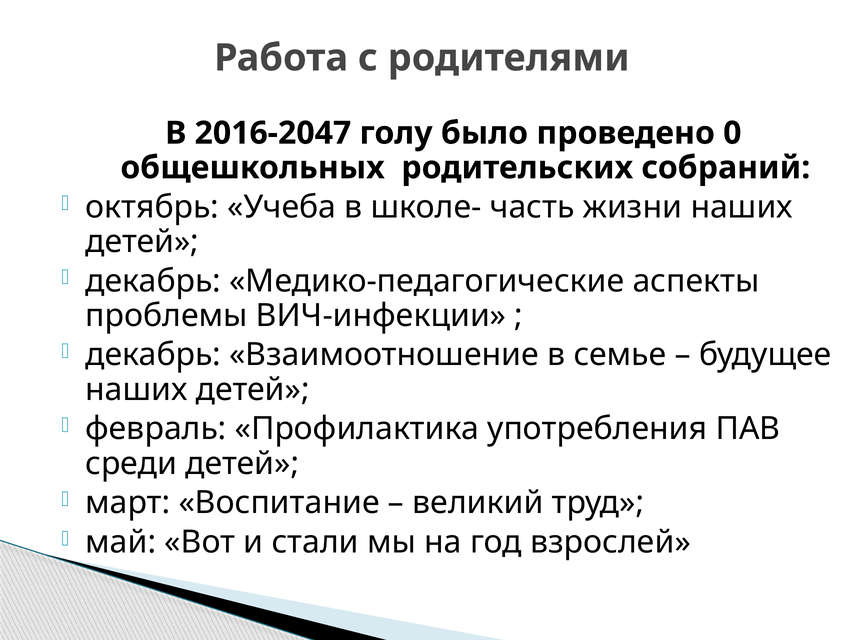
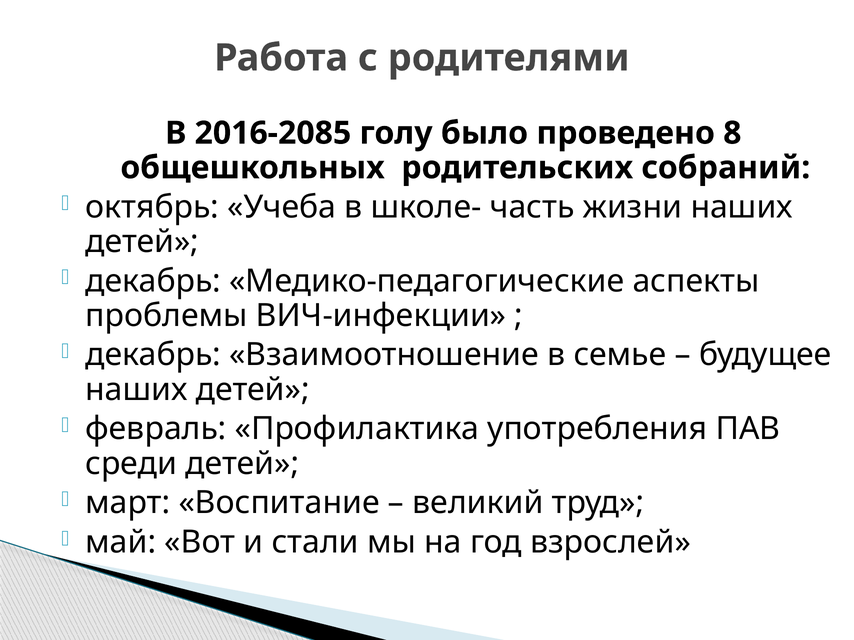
2016-2047: 2016-2047 -> 2016-2085 (273, 133)
0: 0 -> 8 (732, 133)
